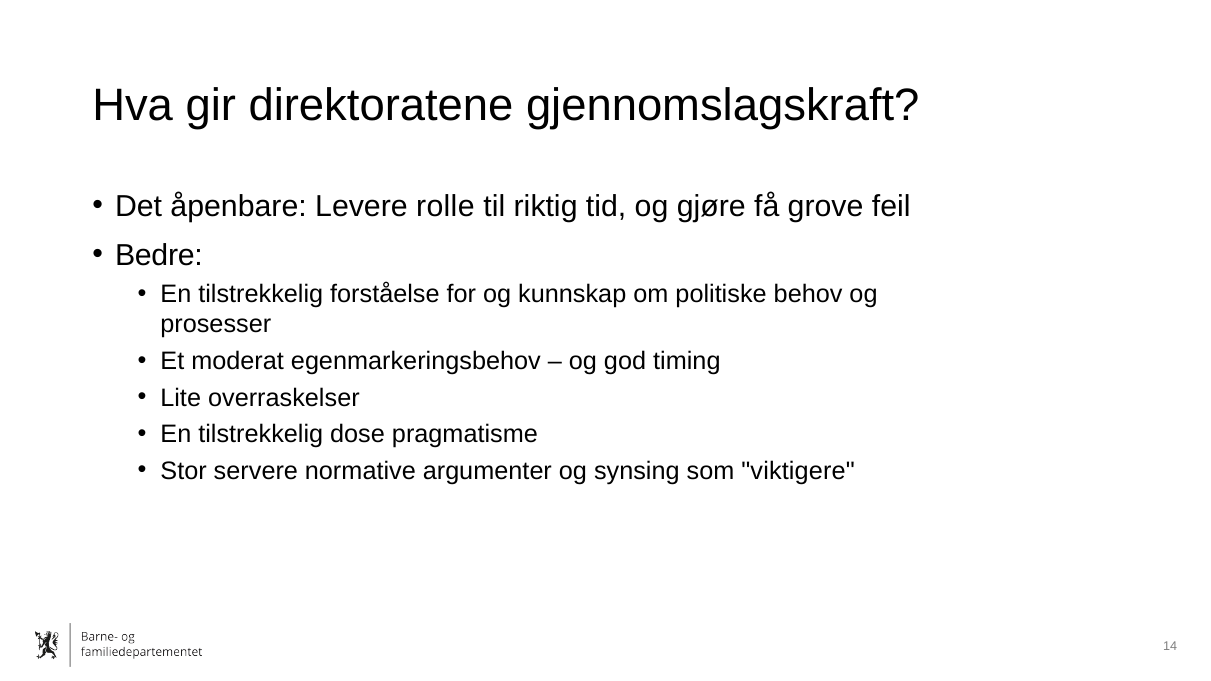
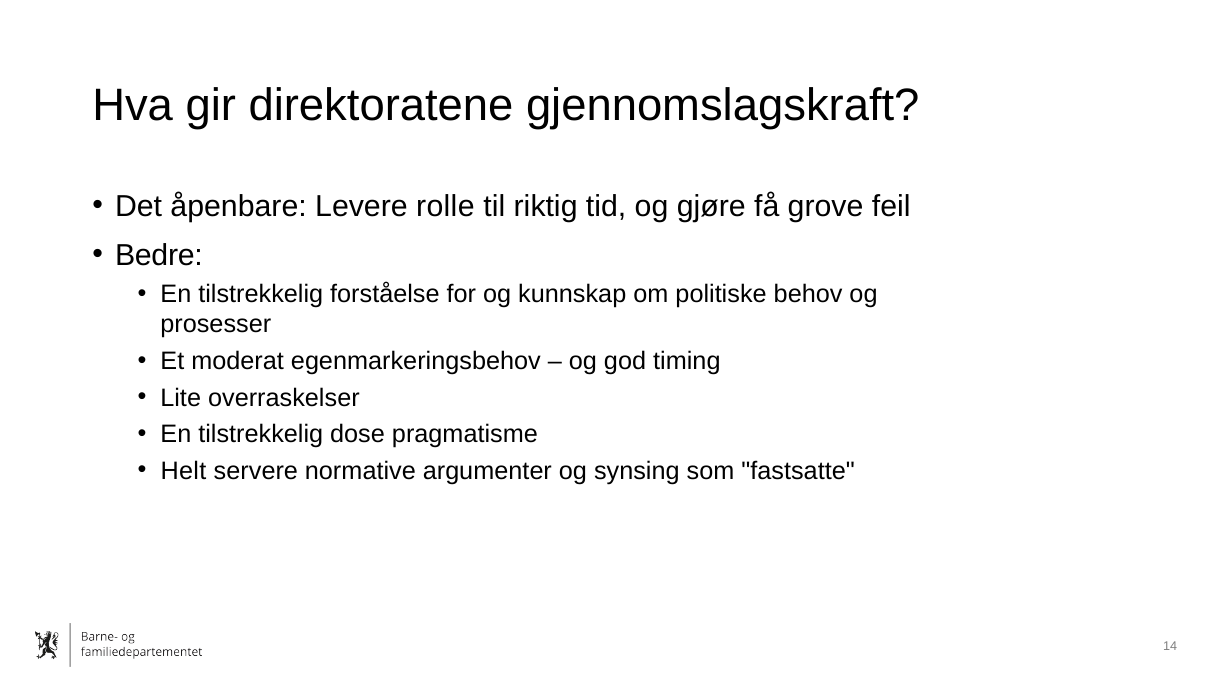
Stor: Stor -> Helt (183, 471)
viktigere: viktigere -> fastsatte (798, 471)
